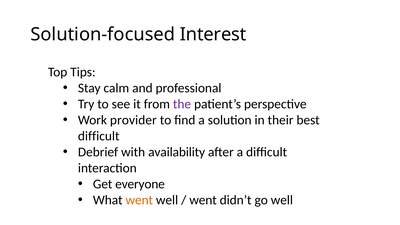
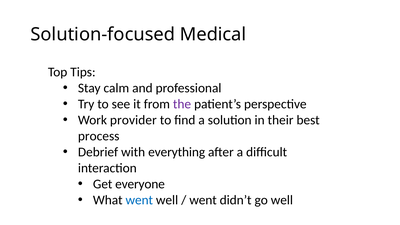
Interest: Interest -> Medical (213, 35)
difficult: difficult -> process (99, 136)
availability: availability -> everything (177, 152)
went colour: orange -> blue (139, 200)
